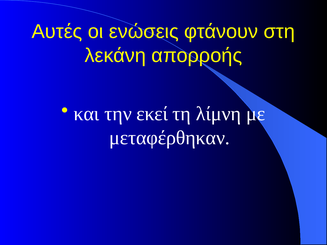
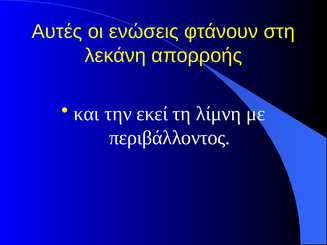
μεταφέρθηκαν: μεταφέρθηκαν -> περιβάλλοντος (170, 138)
